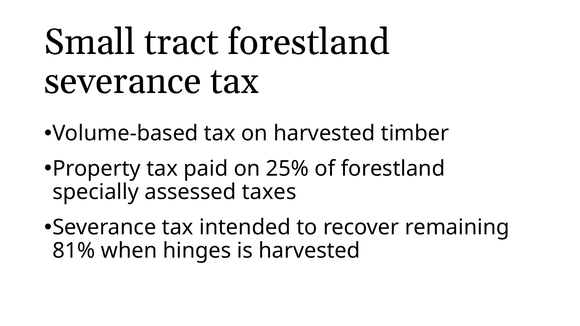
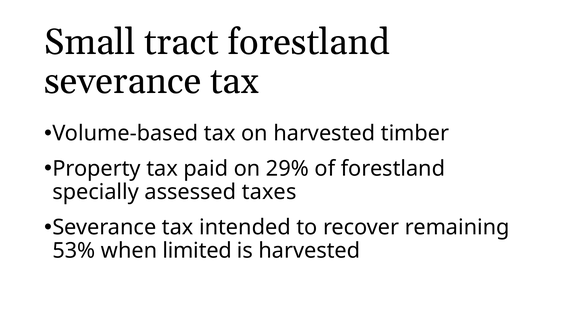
25%: 25% -> 29% (287, 169)
81%: 81% -> 53% (74, 251)
hinges: hinges -> limited (197, 251)
